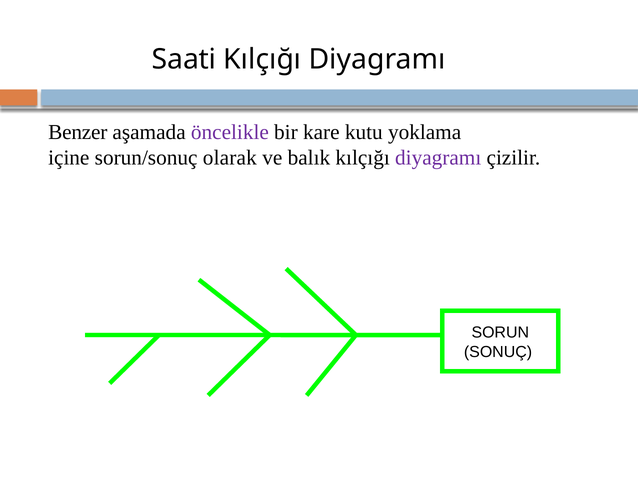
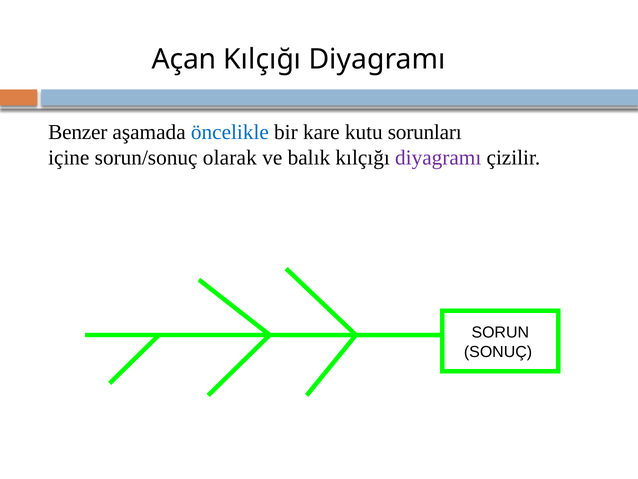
Saati: Saati -> Açan (184, 59)
öncelikle colour: purple -> blue (230, 132)
yoklama: yoklama -> sorunları (425, 132)
